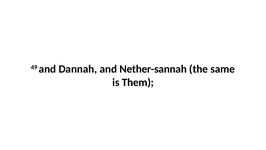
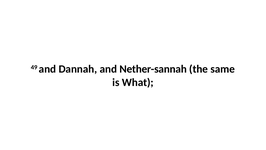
Them: Them -> What (138, 82)
